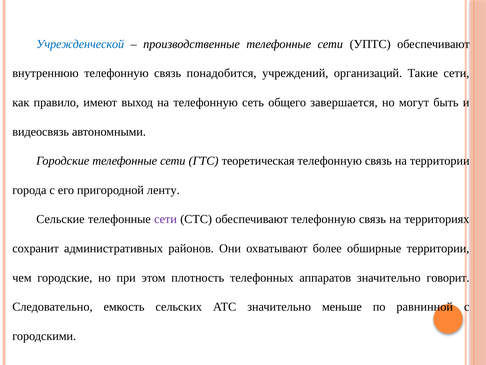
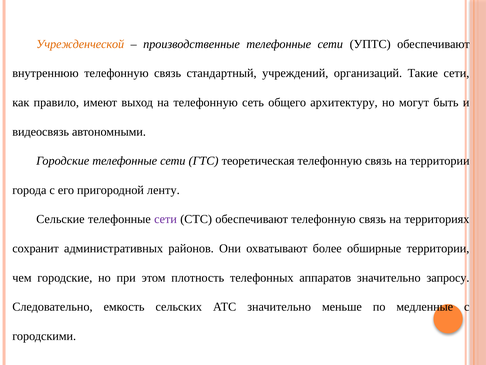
Учрежденческой colour: blue -> orange (80, 44)
понадобится: понадобится -> стандартный (222, 73)
завершается: завершается -> архитектуру (344, 102)
говорит: говорит -> запросу (448, 277)
равнинной: равнинной -> медленные (425, 306)
